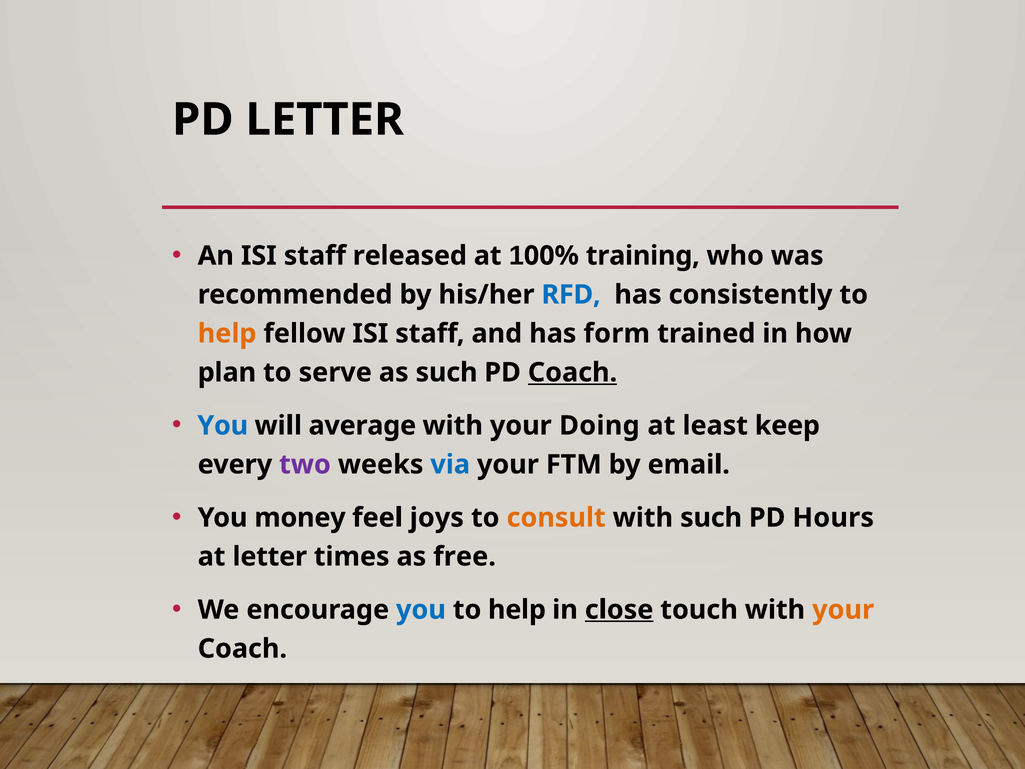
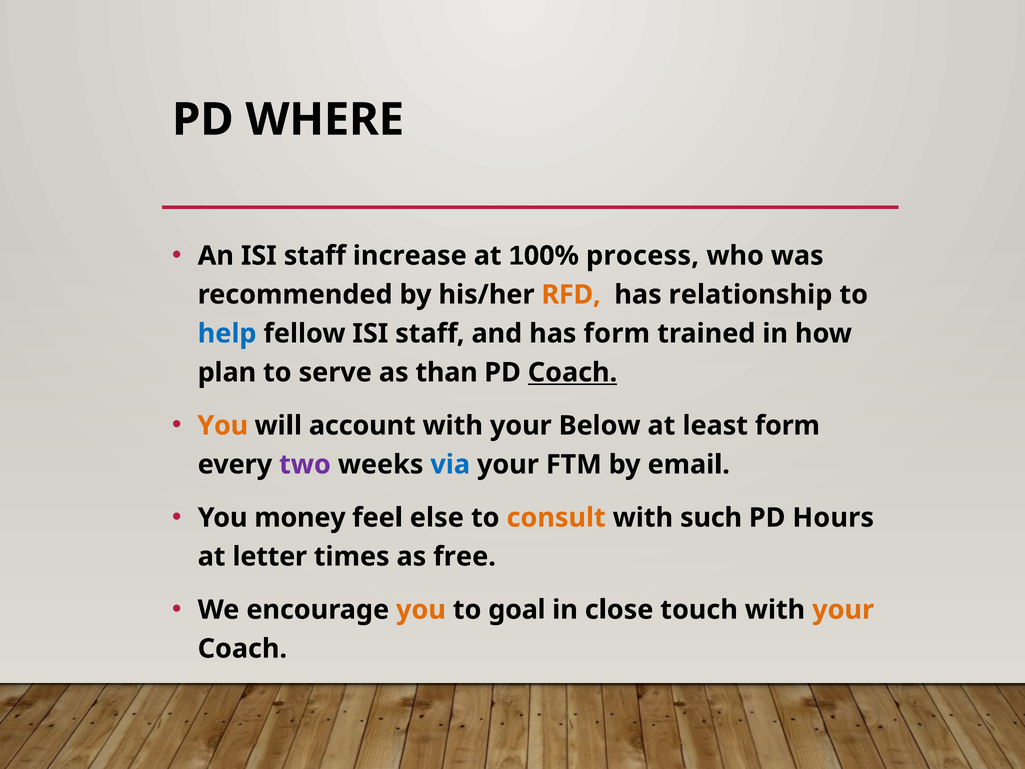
PD LETTER: LETTER -> WHERE (325, 120)
released: released -> increase (410, 256)
training: training -> process (643, 256)
RFD colour: blue -> orange (571, 295)
consistently: consistently -> relationship (750, 295)
help colour: orange -> blue (227, 333)
as such: such -> than (447, 372)
You colour: blue -> orange (223, 425)
average: average -> account (362, 425)
Doing: Doing -> Below (600, 425)
least keep: keep -> form (787, 425)
joys: joys -> else (437, 518)
you colour: blue -> orange (421, 610)
help: help -> goal (517, 610)
close underline: present -> none (619, 610)
